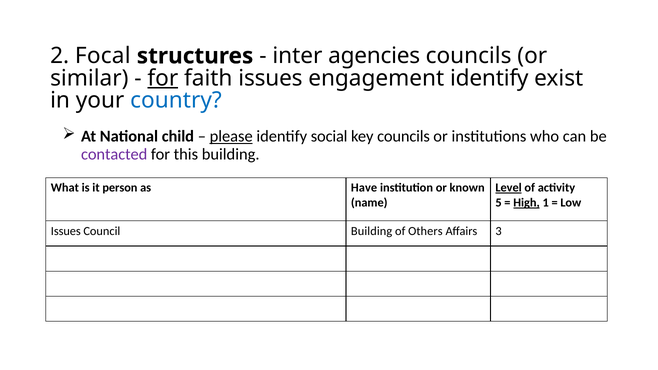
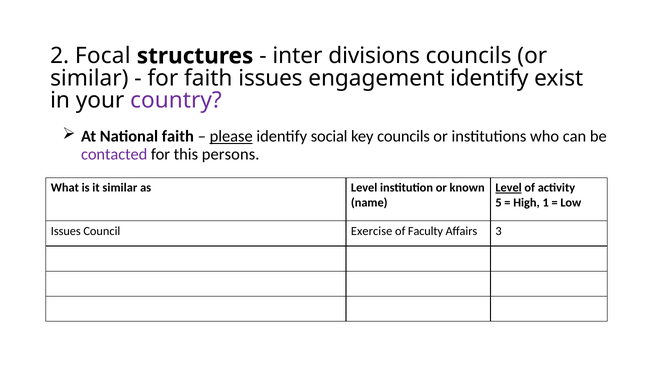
agencies: agencies -> divisions (374, 56)
for underline: present -> none (163, 78)
country colour: blue -> purple (176, 100)
National child: child -> faith (178, 136)
this building: building -> persons (231, 155)
it person: person -> similar (120, 188)
as Have: Have -> Level (364, 188)
High underline: present -> none (527, 203)
Council Building: Building -> Exercise (372, 231)
Others: Others -> Faculty (425, 231)
